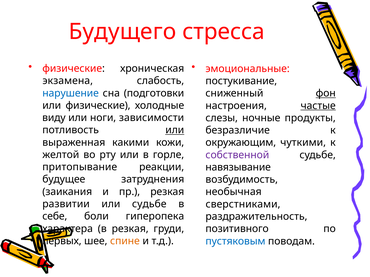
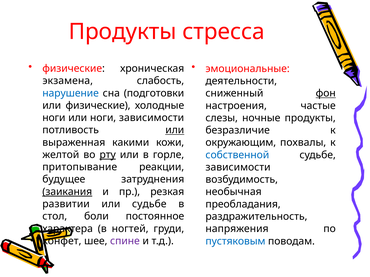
Будущего: Будущего -> Продукты (123, 32)
постукивание: постукивание -> деятельности (241, 81)
частые underline: present -> none (318, 106)
виду: виду -> ноги (54, 118)
чуткими: чуткими -> похвалы (303, 143)
рту underline: none -> present (108, 155)
собственной colour: purple -> blue (237, 155)
навязывание: навязывание -> зависимости (238, 168)
заикания underline: none -> present (67, 192)
сверстниками: сверстниками -> преобладания (243, 205)
себе: себе -> стол (55, 217)
гиперопека: гиперопека -> постоянное (155, 217)
в резкая: резкая -> ногтей (130, 229)
позитивного: позитивного -> напряжения (237, 229)
первых: первых -> конфет (62, 241)
спине colour: orange -> purple (125, 241)
